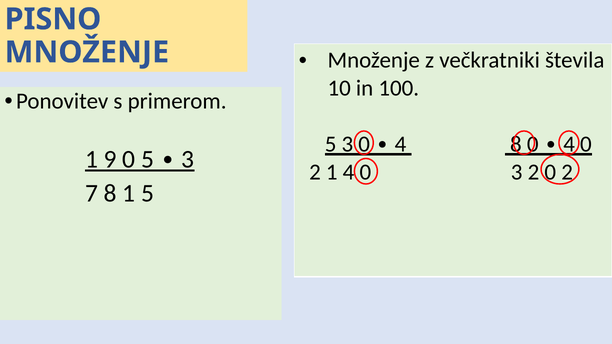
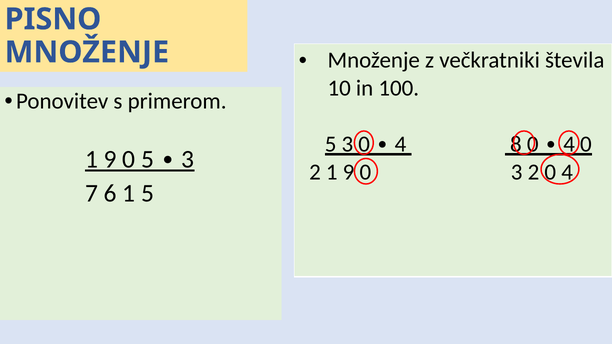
2 1 4: 4 -> 9 (349, 173)
2 0 2: 2 -> 4 (567, 173)
7 8: 8 -> 6 (110, 194)
